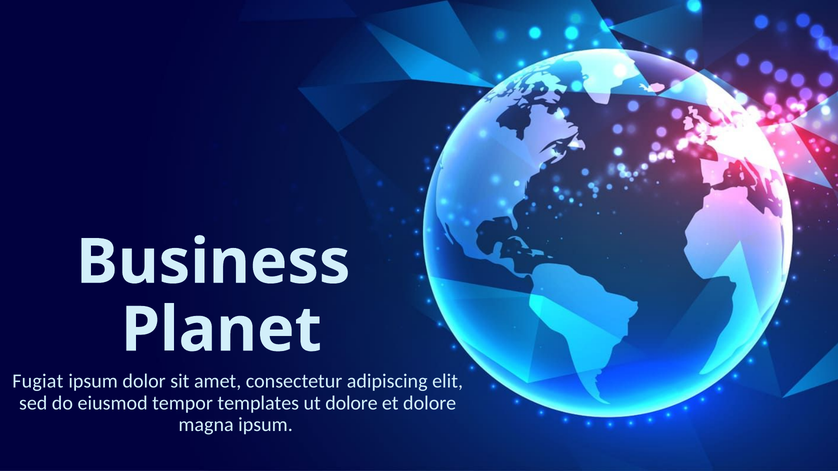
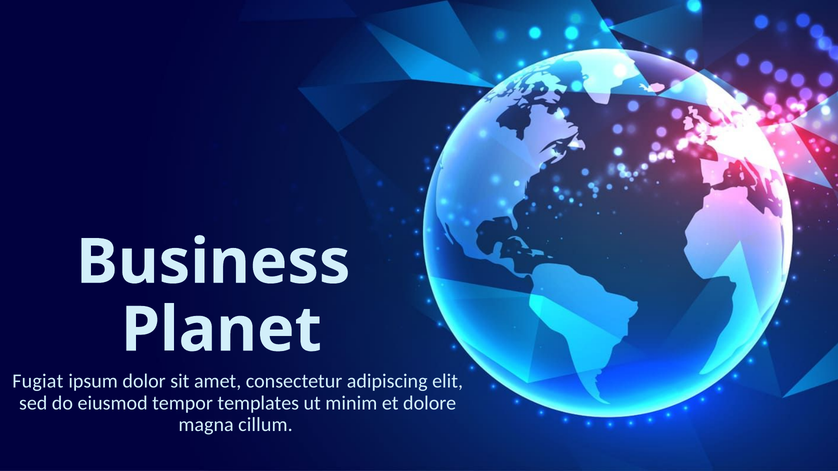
ut dolore: dolore -> minim (351, 403)
magna ipsum: ipsum -> cillum (265, 425)
